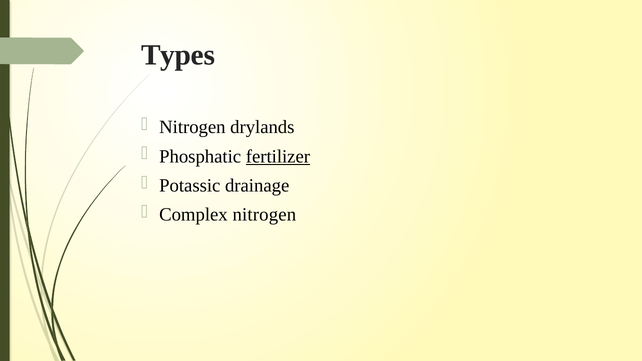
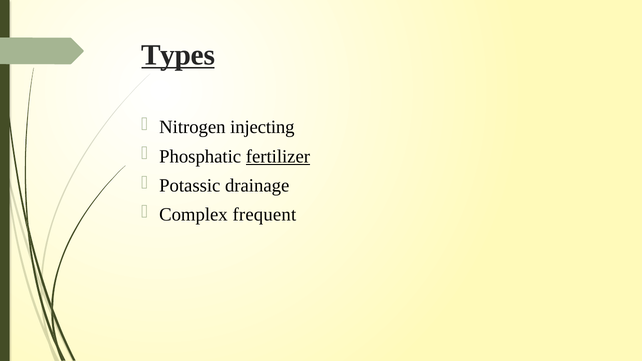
Types underline: none -> present (178, 55)
drylands: drylands -> injecting (262, 127)
Complex nitrogen: nitrogen -> frequent (264, 215)
